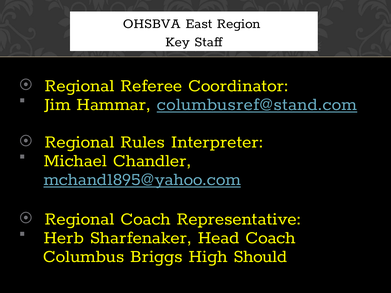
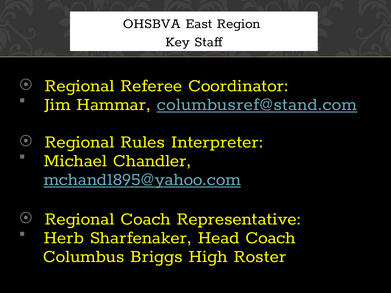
Should: Should -> Roster (260, 256)
